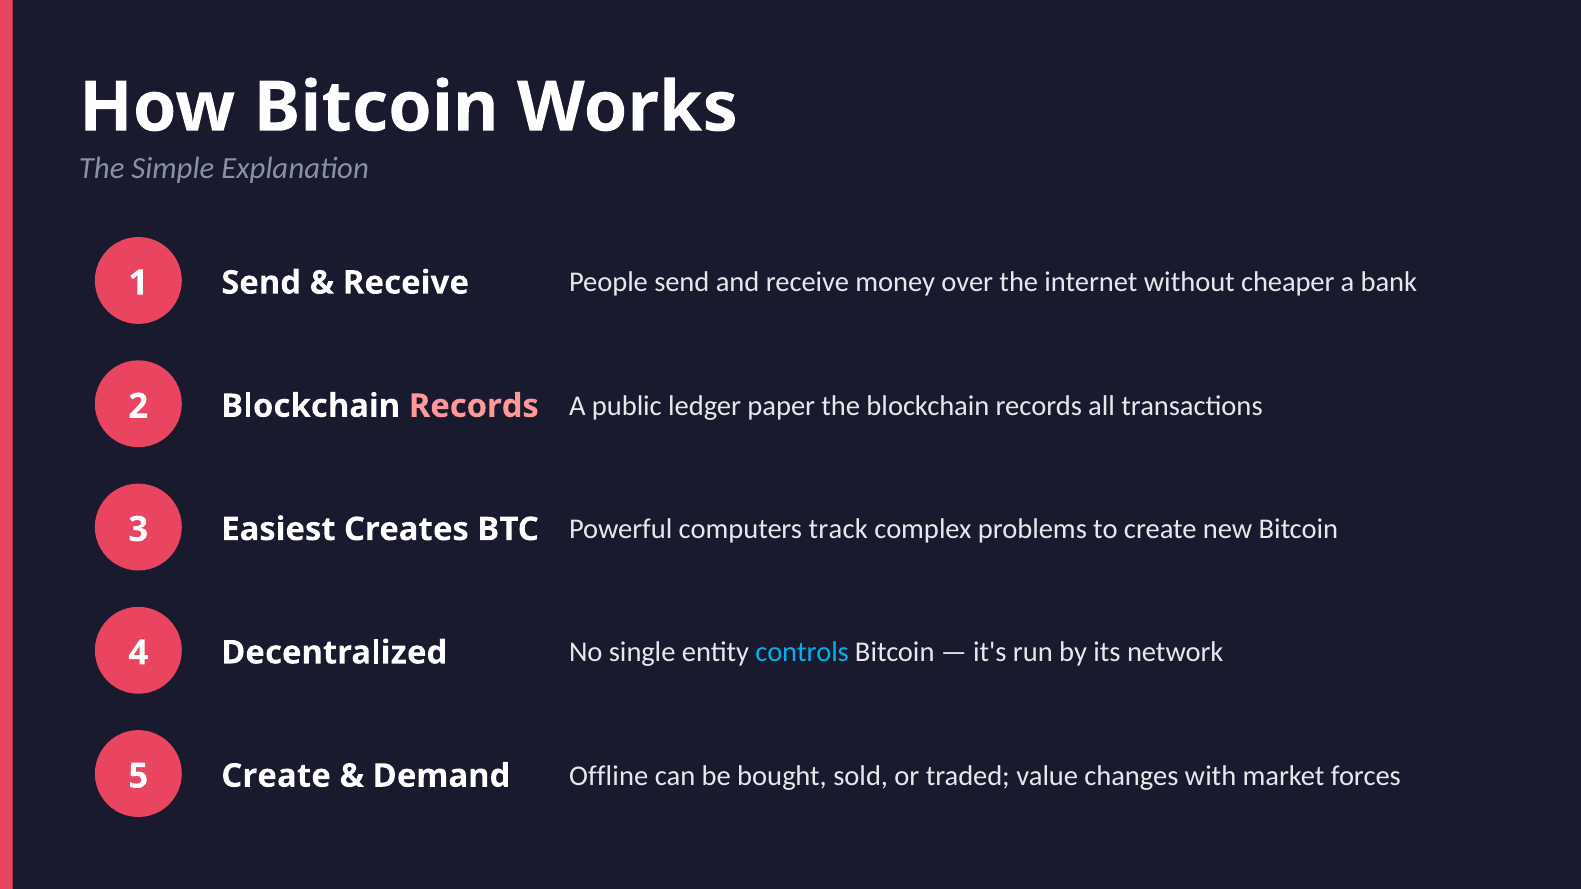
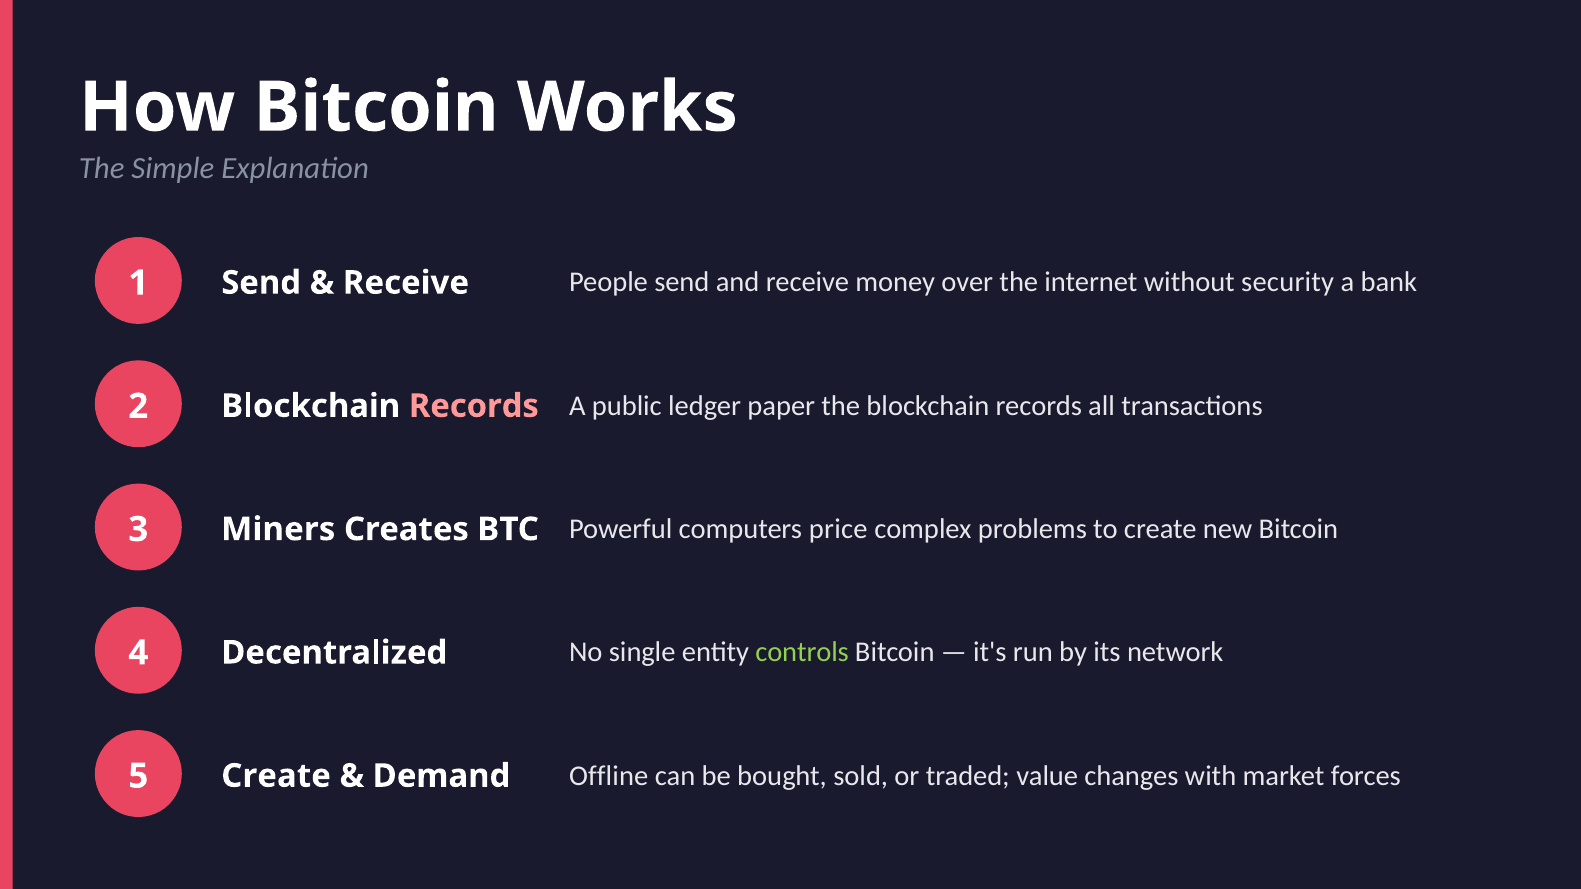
cheaper: cheaper -> security (1288, 283)
Easiest: Easiest -> Miners (278, 530)
track: track -> price (838, 529)
controls colour: light blue -> light green (802, 653)
